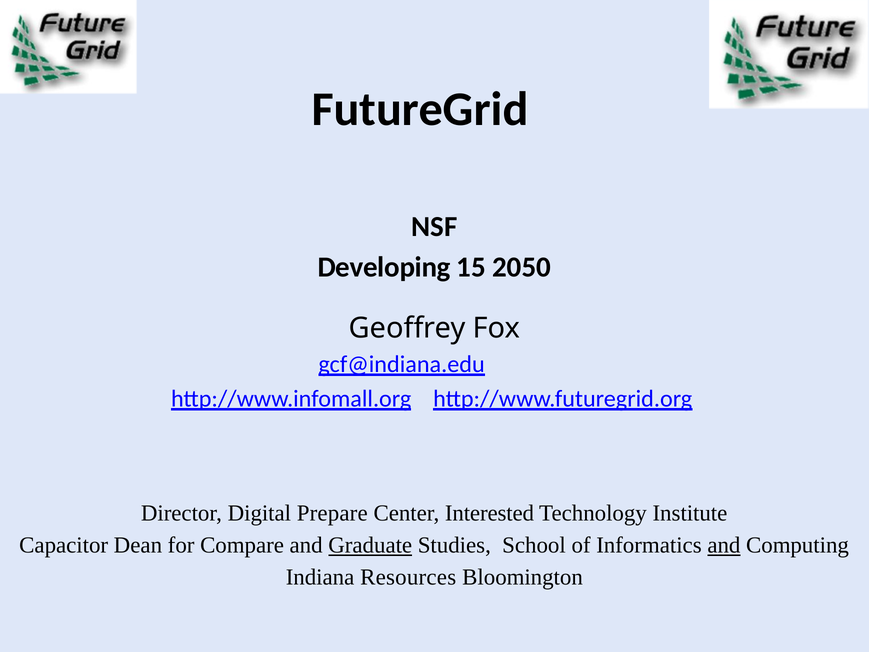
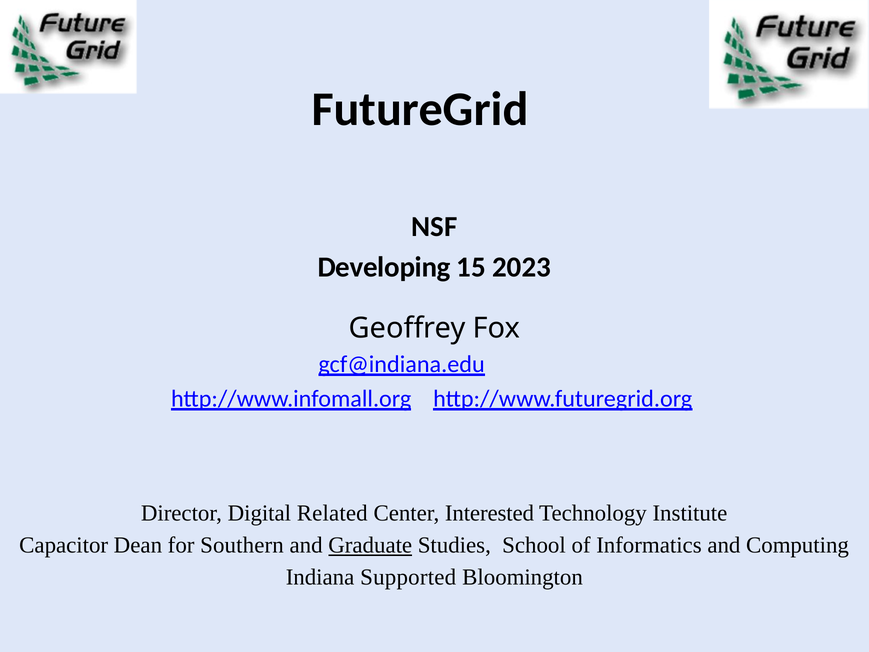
2050: 2050 -> 2023 (522, 267)
Prepare: Prepare -> Related (332, 513)
Compare: Compare -> Southern (242, 545)
and underline: present -> none (724, 545)
Resources: Resources -> Supported (408, 577)
